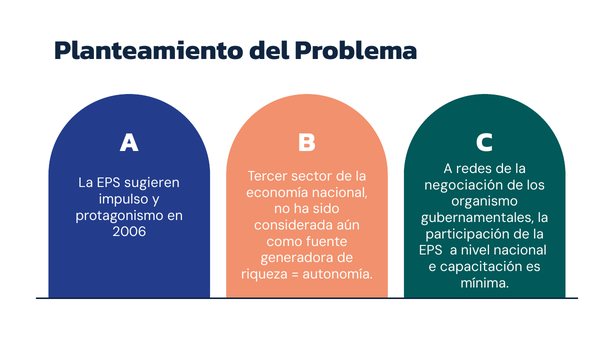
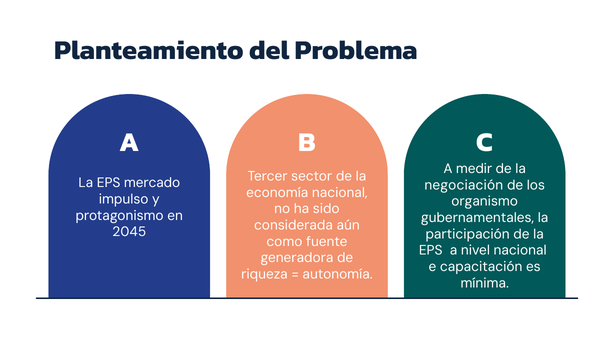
redes: redes -> medir (474, 169)
sugieren: sugieren -> mercado (152, 183)
2006: 2006 -> 2045 (129, 232)
